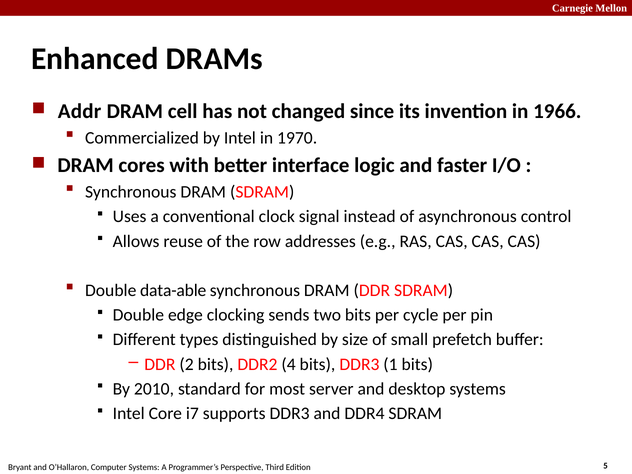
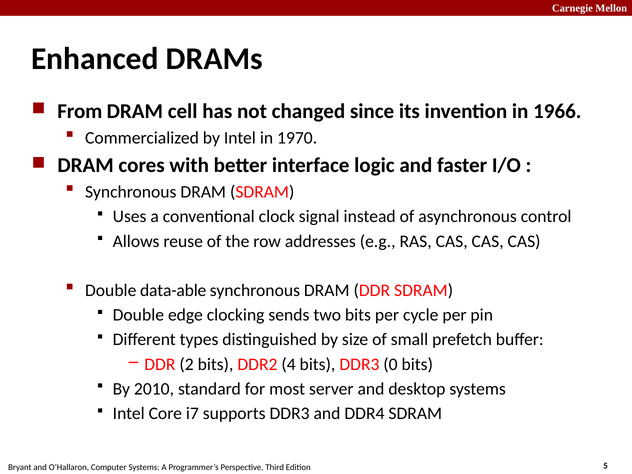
Addr: Addr -> From (80, 111)
1: 1 -> 0 (390, 364)
